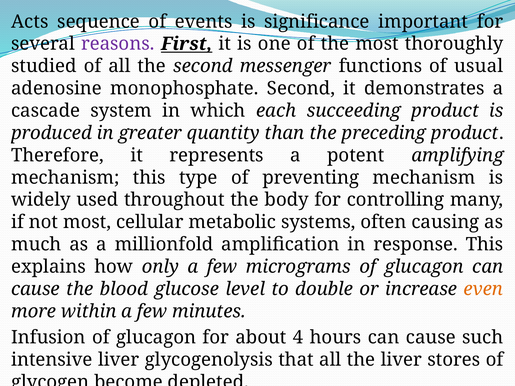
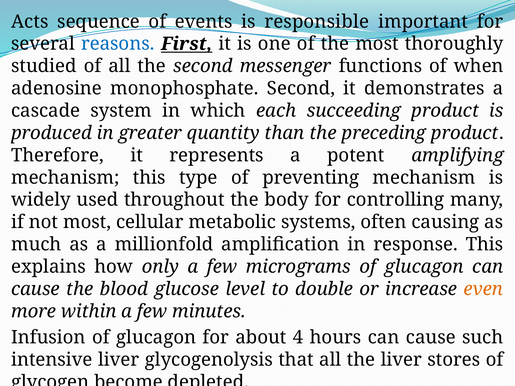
significance: significance -> responsible (317, 22)
reasons colour: purple -> blue (118, 44)
usual: usual -> when (479, 66)
